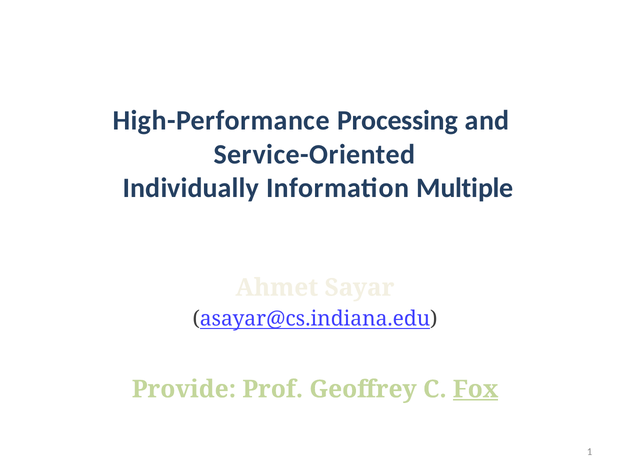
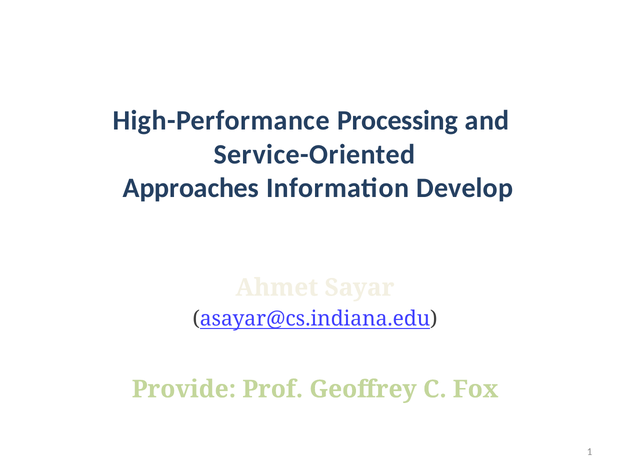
Individually: Individually -> Approaches (191, 188)
Multiple: Multiple -> Develop (465, 188)
Fox underline: present -> none (476, 389)
